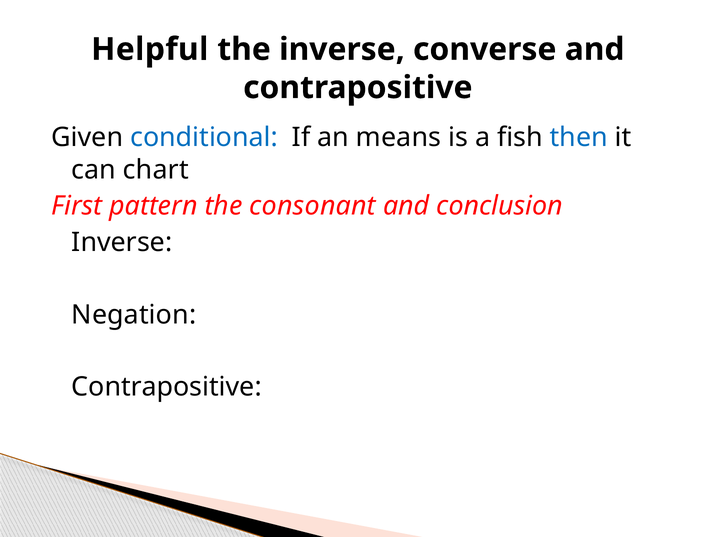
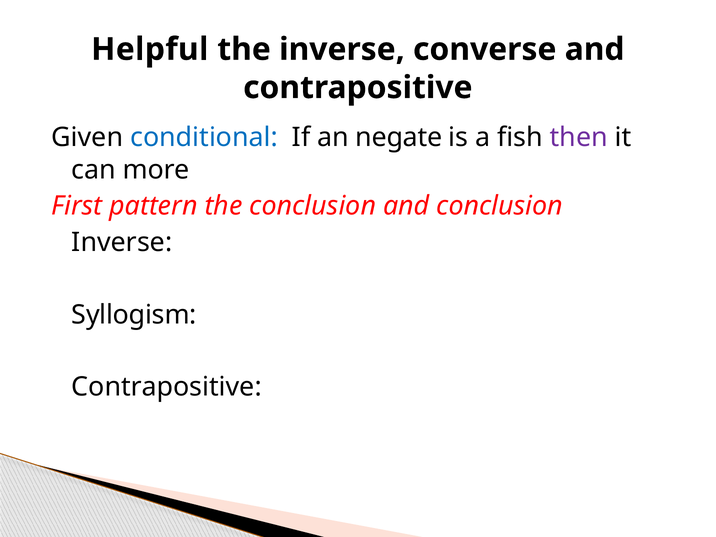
means: means -> negate (399, 138)
then colour: blue -> purple (579, 138)
chart: chart -> more (156, 170)
the consonant: consonant -> conclusion (313, 206)
Negation: Negation -> Syllogism (134, 315)
